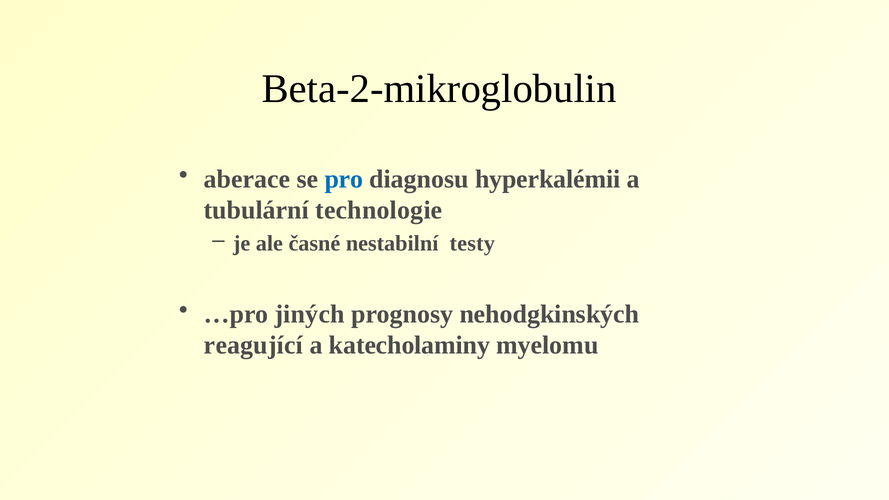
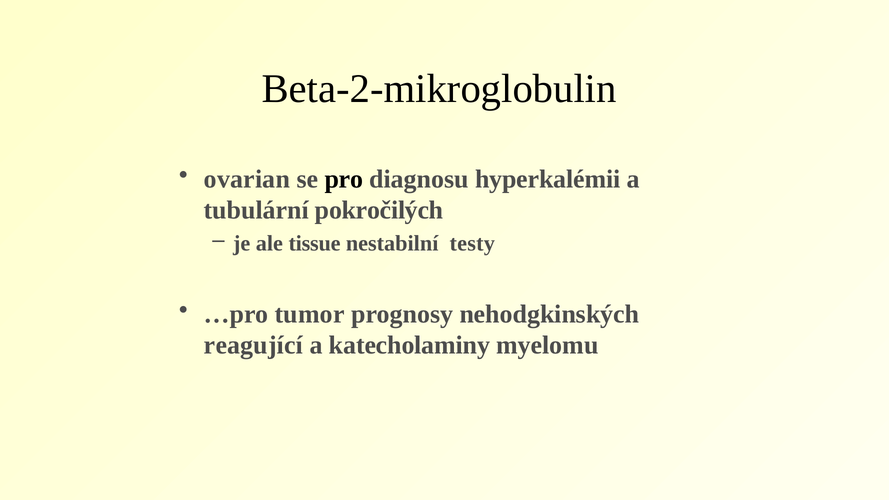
aberace: aberace -> ovarian (247, 179)
pro colour: blue -> black (344, 179)
technologie: technologie -> pokročilých (379, 210)
časné: časné -> tissue (315, 244)
jiných: jiných -> tumor (310, 314)
